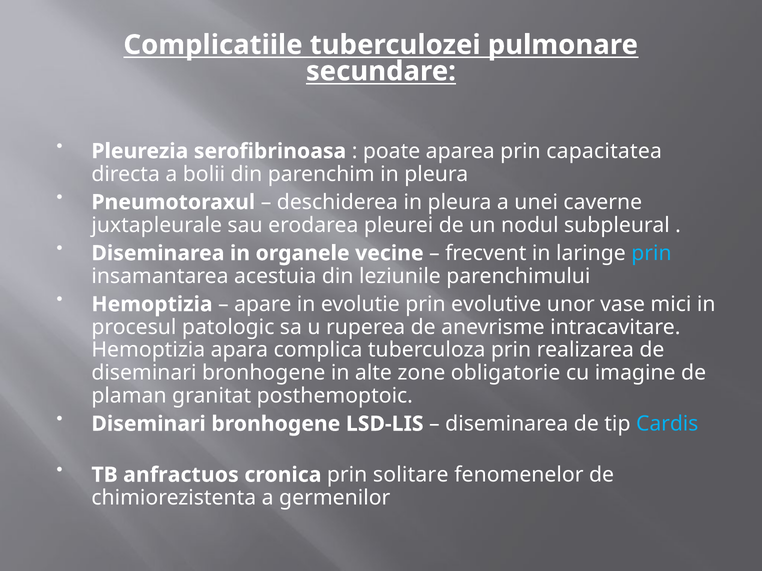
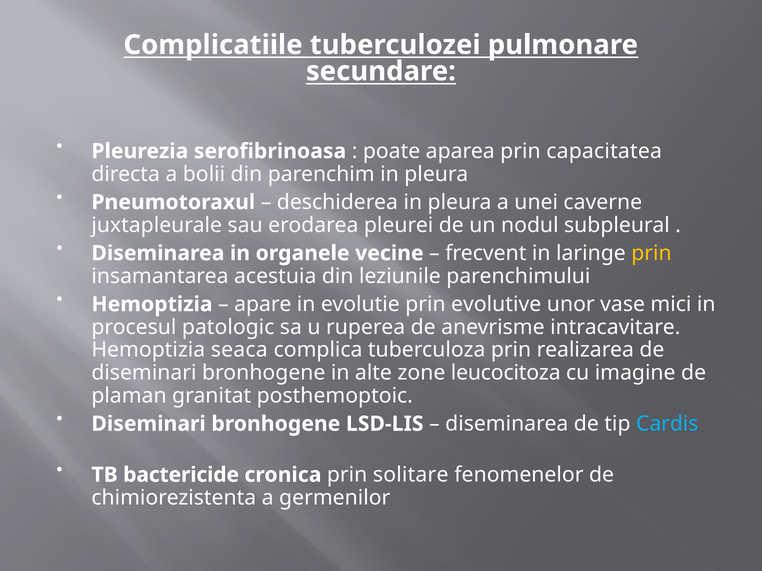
prin colour: light blue -> yellow (651, 253)
apara: apara -> seaca (239, 350)
obligatorie: obligatorie -> leucocitoza (506, 373)
anfractuos: anfractuos -> bactericide (181, 475)
